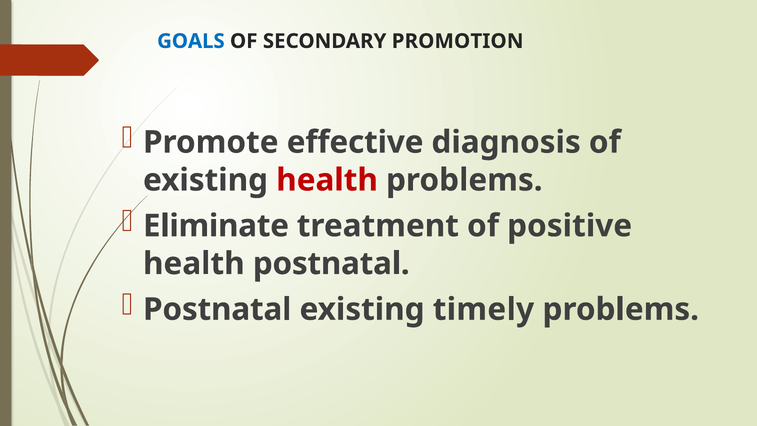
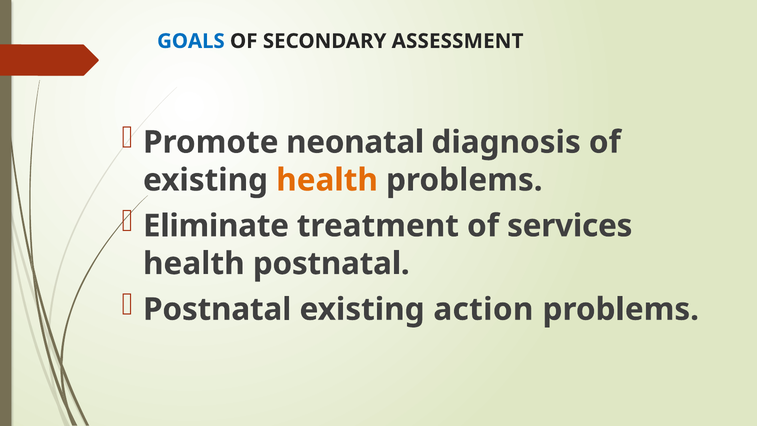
PROMOTION: PROMOTION -> ASSESSMENT (458, 41)
effective: effective -> neonatal (355, 142)
health colour: red -> orange (327, 180)
positive: positive -> services (570, 226)
timely: timely -> action (483, 309)
